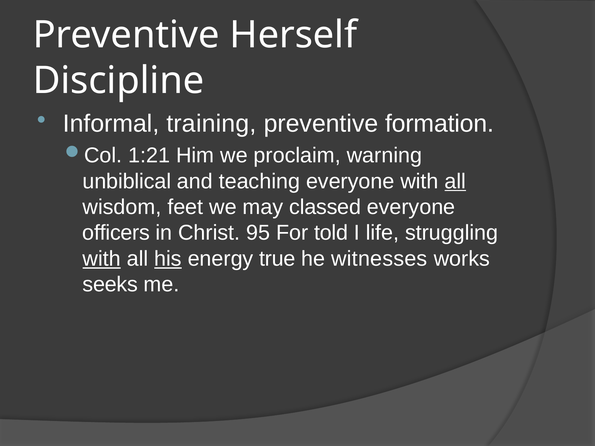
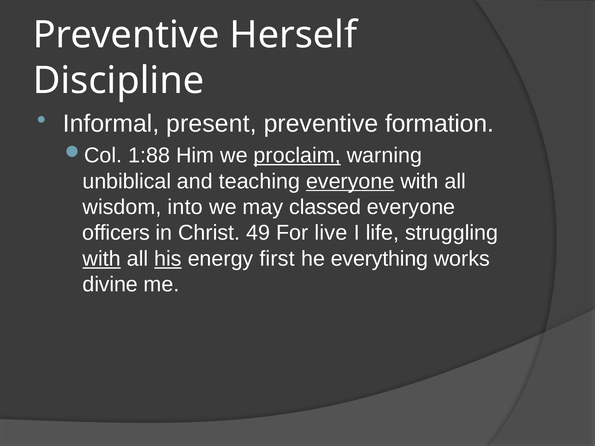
training: training -> present (211, 124)
1:21: 1:21 -> 1:88 (149, 156)
proclaim underline: none -> present (297, 156)
everyone underline: none -> present (350, 181)
all underline: present -> none (455, 181)
feet: feet -> into (185, 207)
95: 95 -> 49 (258, 233)
told: told -> live (331, 233)
true: true -> first (277, 259)
witnesses: witnesses -> everything (379, 259)
seeks: seeks -> divine (110, 285)
